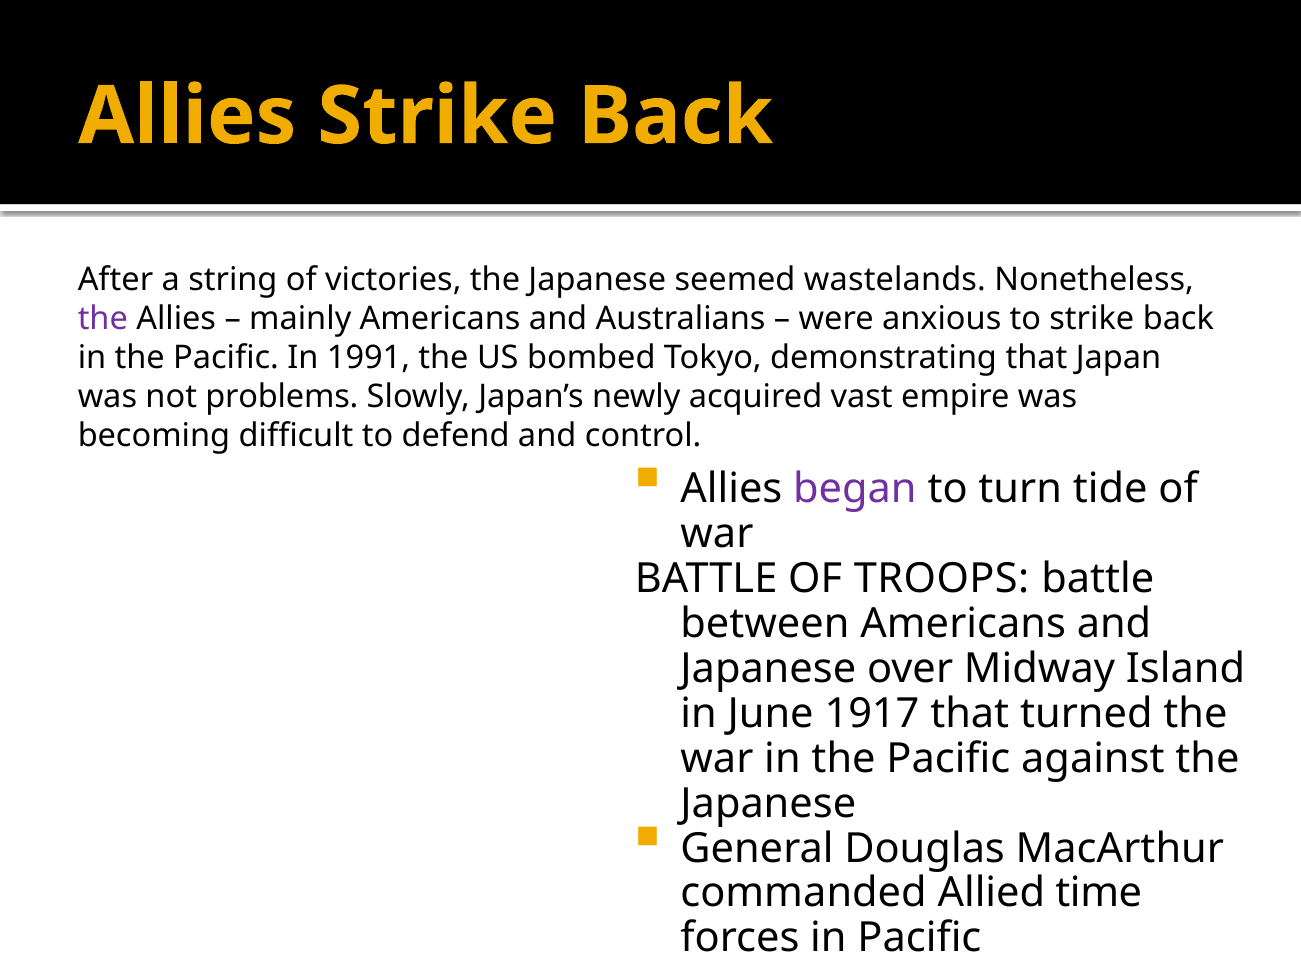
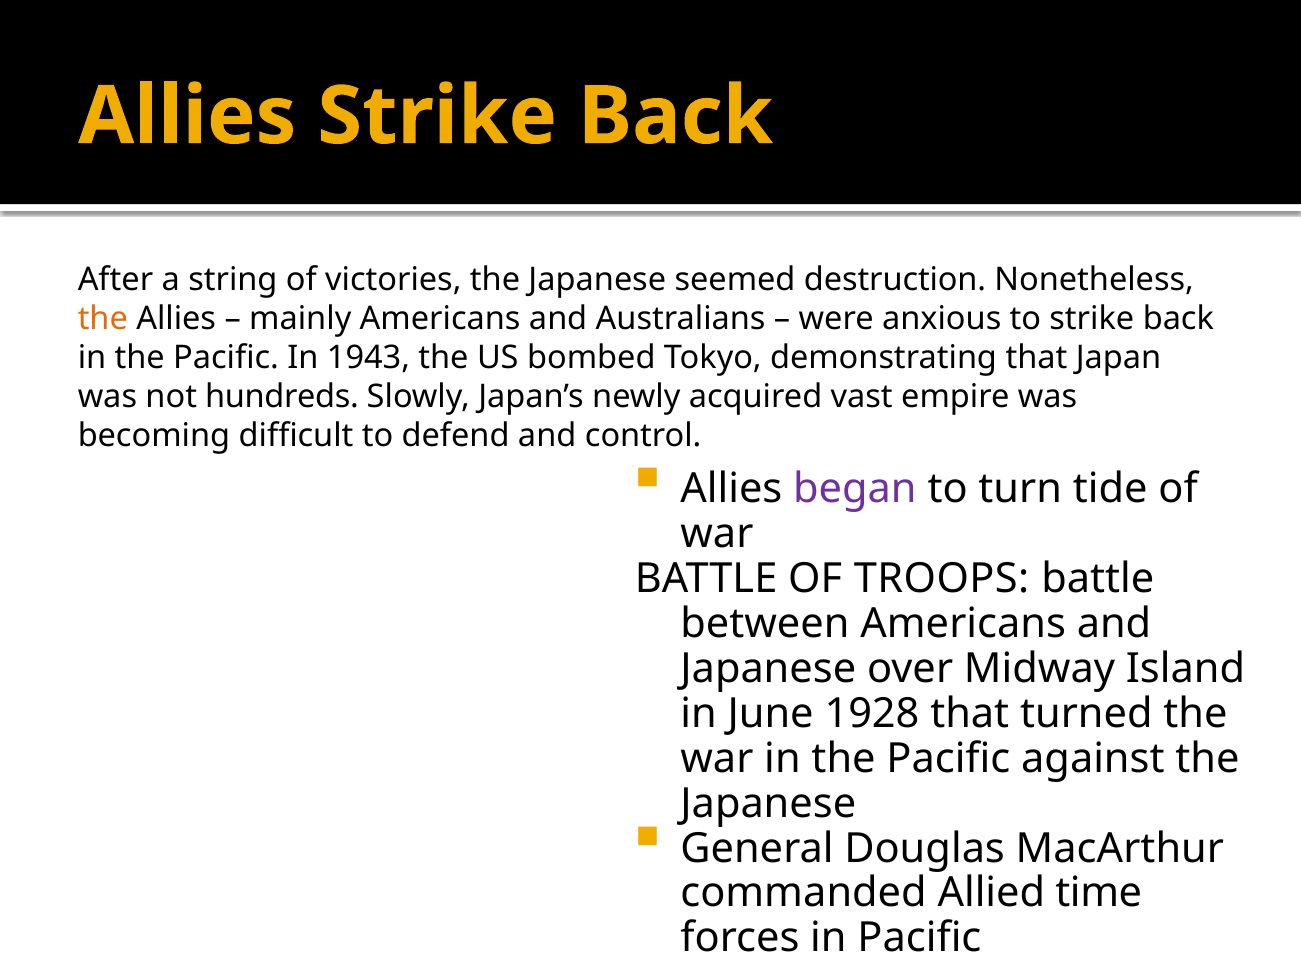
wastelands: wastelands -> destruction (895, 279)
the colour: purple -> orange (103, 318)
1991: 1991 -> 1943 (368, 357)
problems: problems -> hundreds (282, 396)
1917: 1917 -> 1928 (872, 713)
